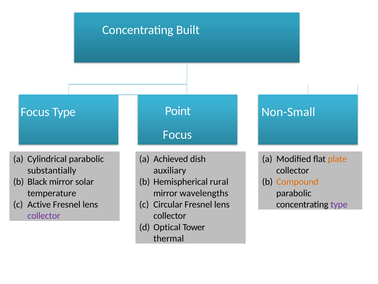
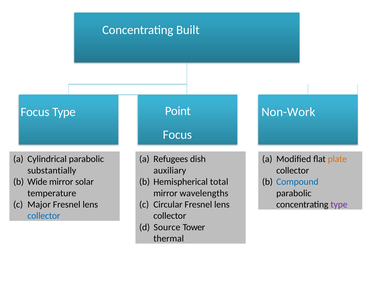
Non-Small: Non-Small -> Non-Work (288, 112)
Achieved: Achieved -> Refugees (171, 159)
Black: Black -> Wide (37, 181)
rural: rural -> total (219, 181)
Compound colour: orange -> blue (297, 181)
Active: Active -> Major (39, 204)
collector colour: purple -> blue (44, 215)
Optical: Optical -> Source (167, 227)
